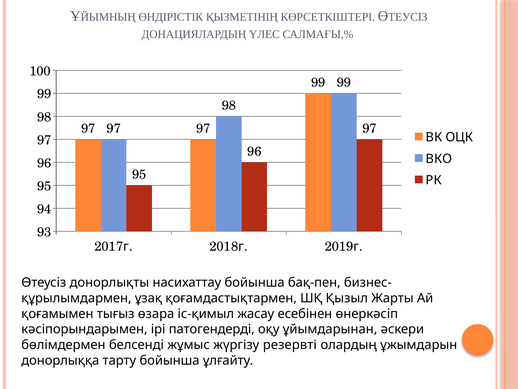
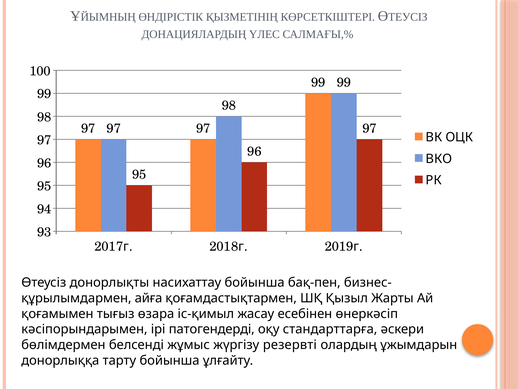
ұзақ: ұзақ -> айға (149, 298)
ұйымдарынан: ұйымдарынан -> стандарттарға (330, 329)
